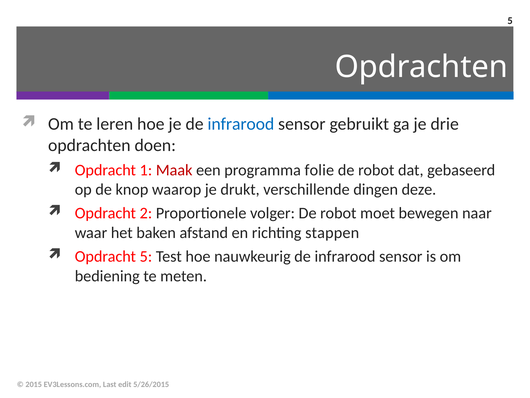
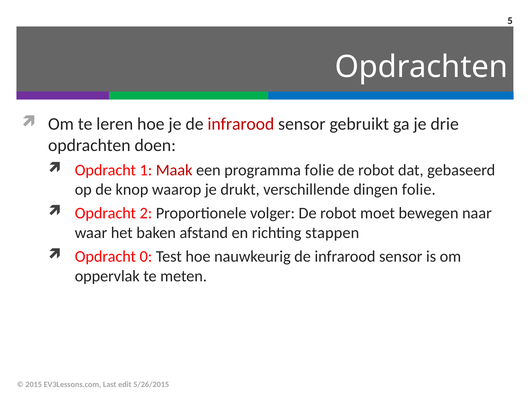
infrarood colour: blue -> red (241, 124)
dingen deze: deze -> folie (419, 189)
Opdracht 5: 5 -> 0 (146, 256)
bediening: bediening -> oppervlak (107, 276)
